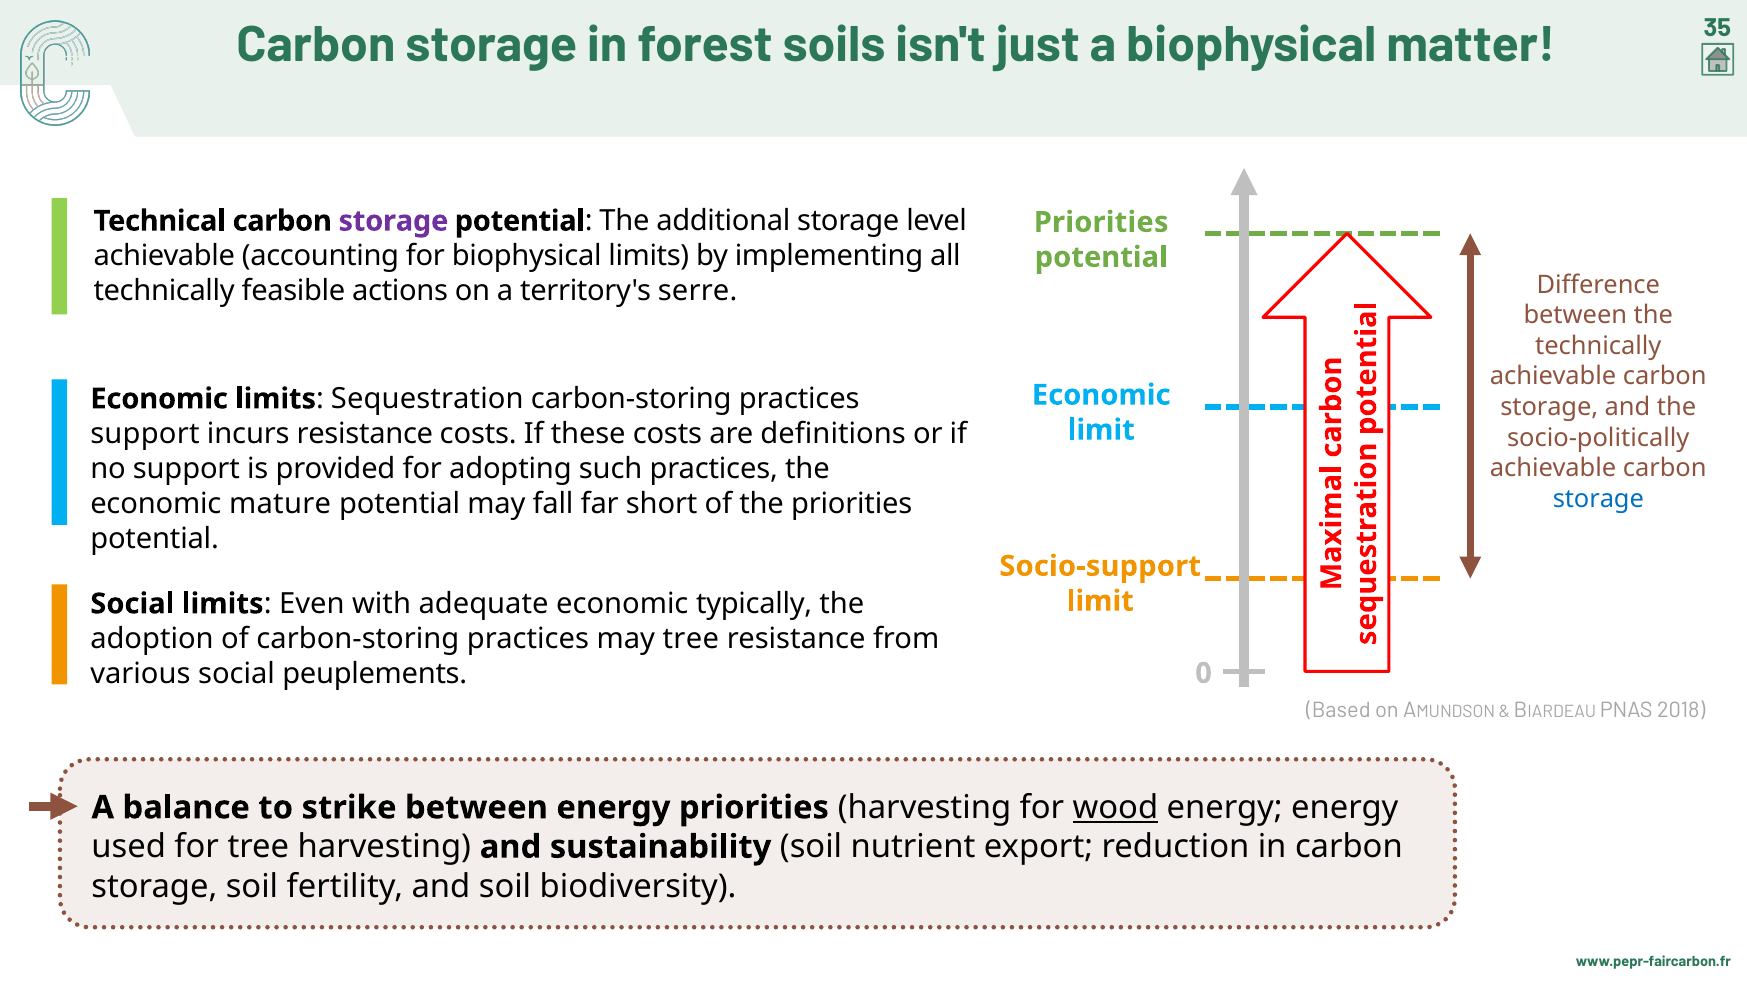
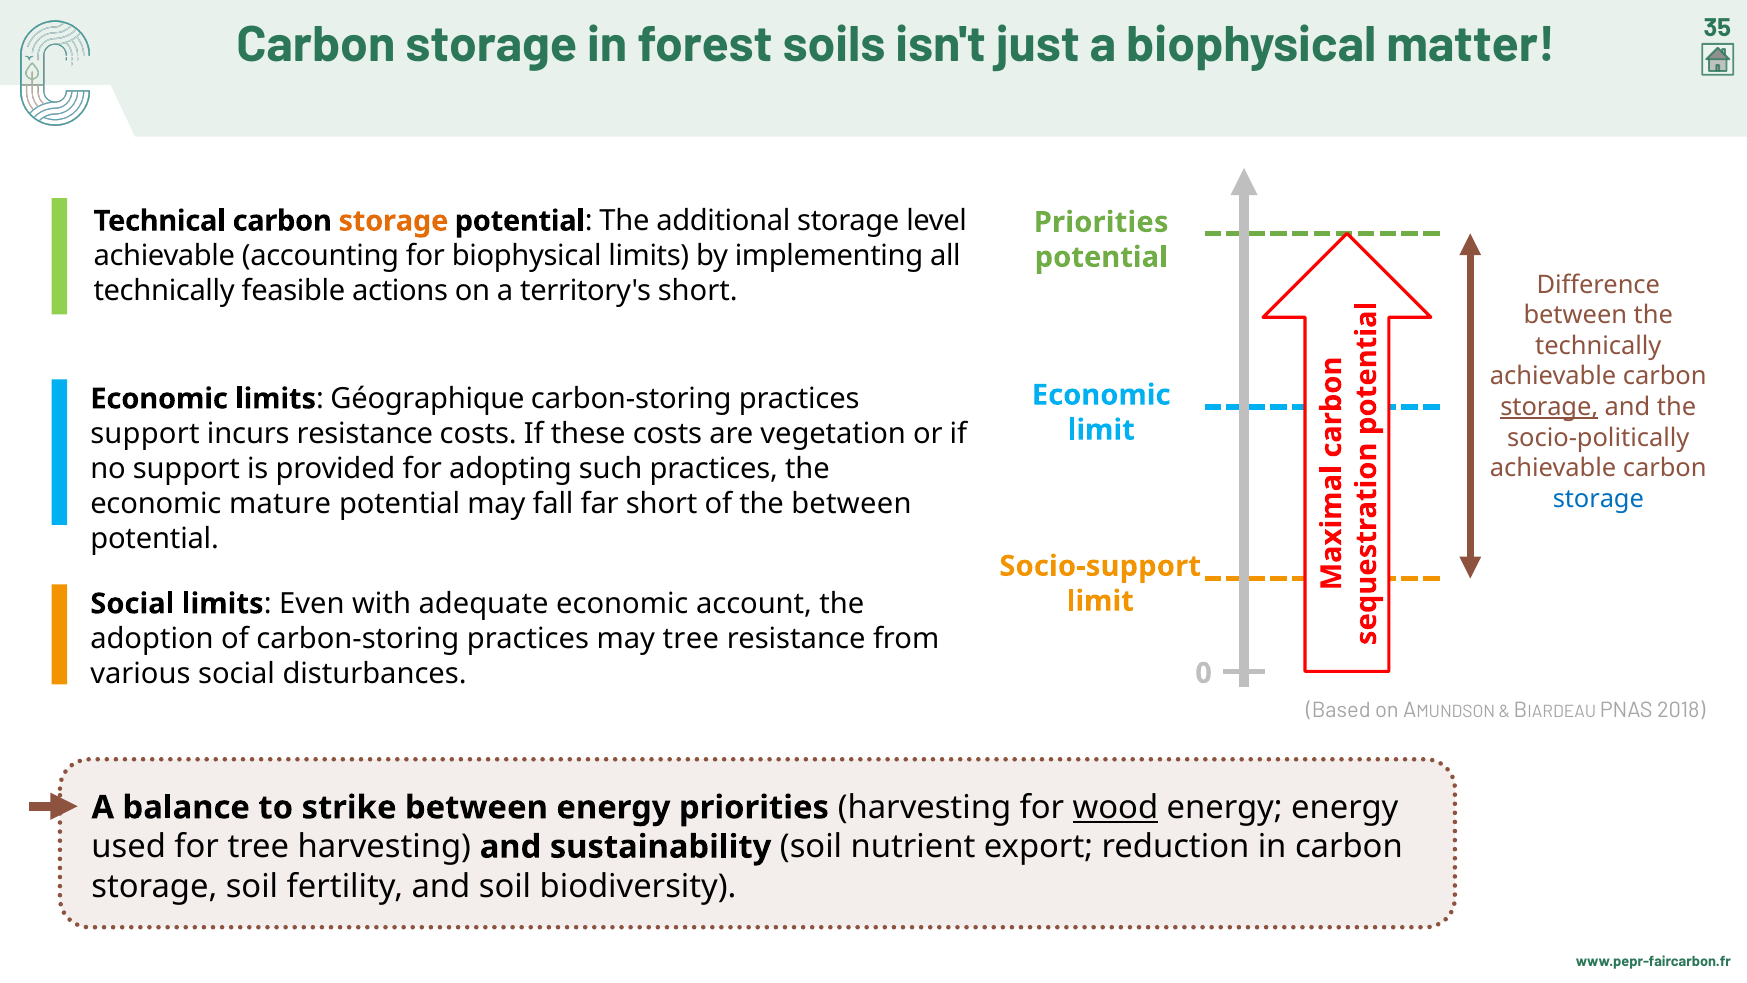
storage colour: purple -> orange (393, 221)
territory's serre: serre -> short (698, 291)
Sequestration: Sequestration -> Géographique (428, 399)
storage underline: none -> present (1549, 407)
definitions: definitions -> vegetation (833, 434)
the priorities: priorities -> between (851, 504)
typically: typically -> account (754, 604)
peuplements: peuplements -> disturbances (375, 674)
